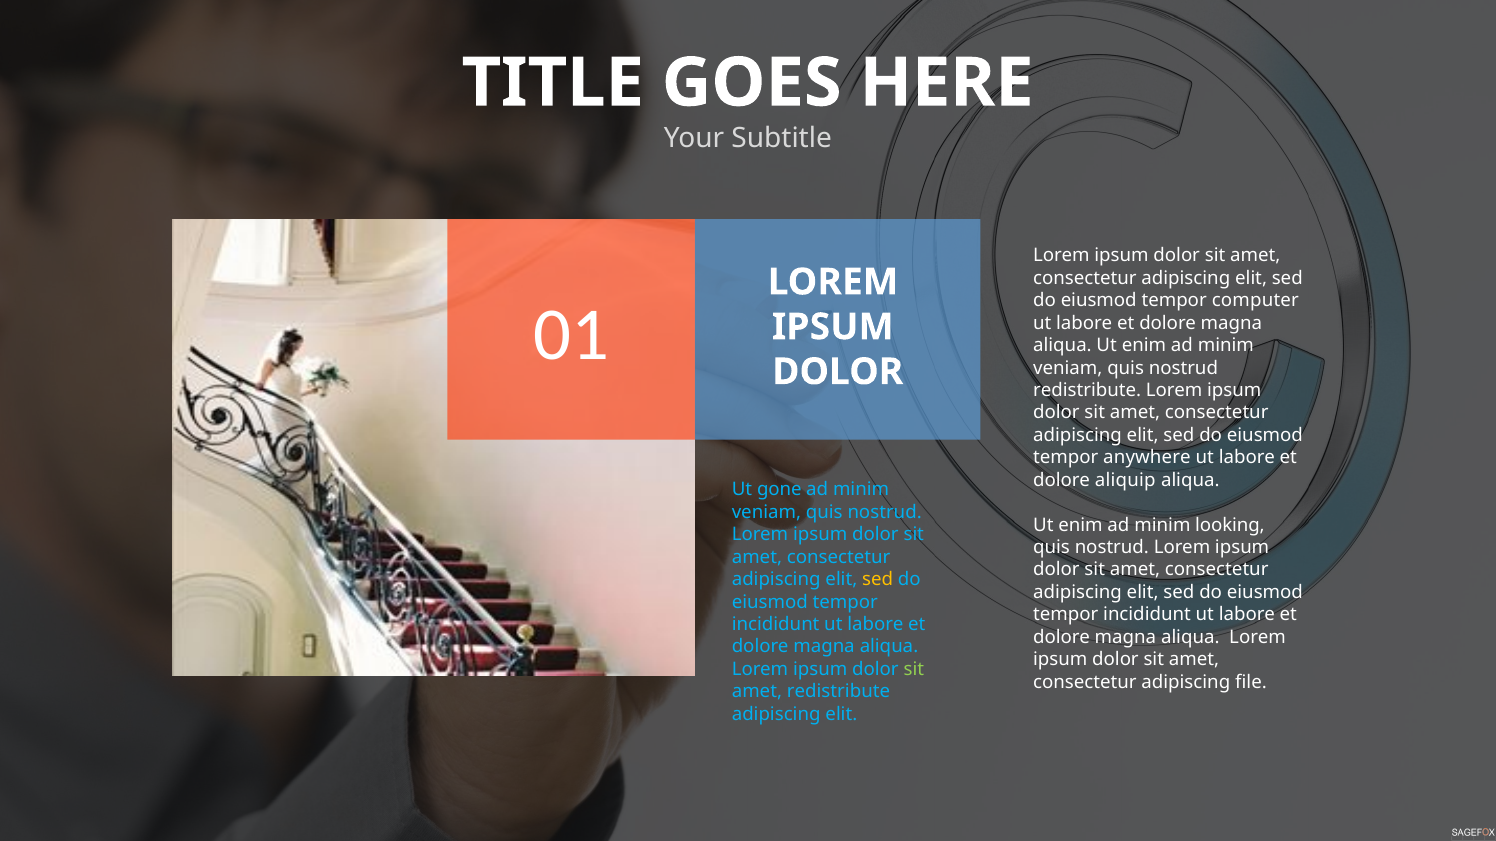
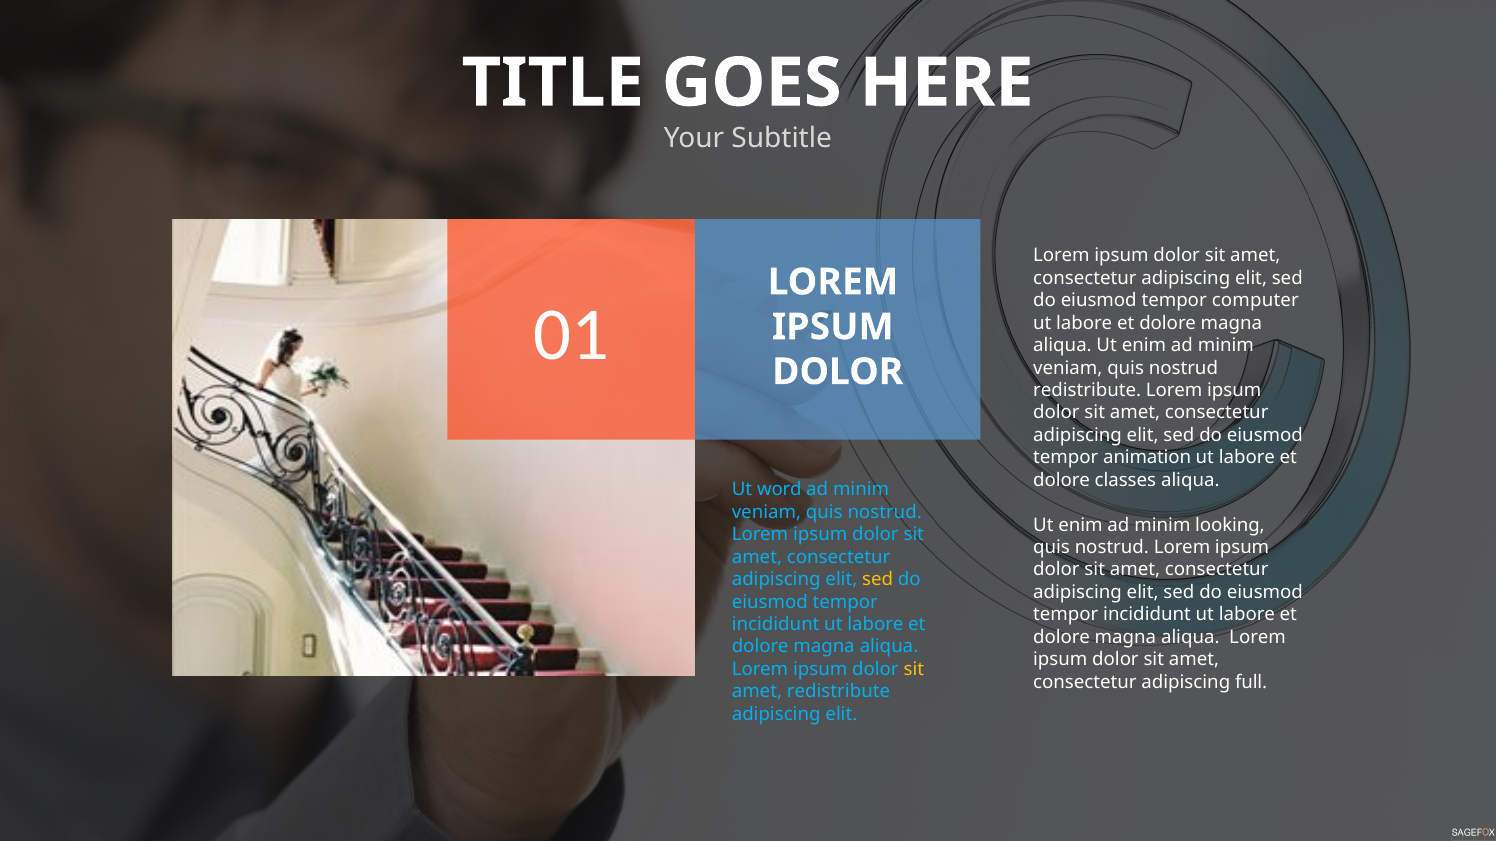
anywhere: anywhere -> animation (1147, 458)
aliquip: aliquip -> classes (1125, 480)
gone: gone -> word (779, 490)
sit colour: light green -> yellow (914, 670)
file: file -> full (1251, 682)
